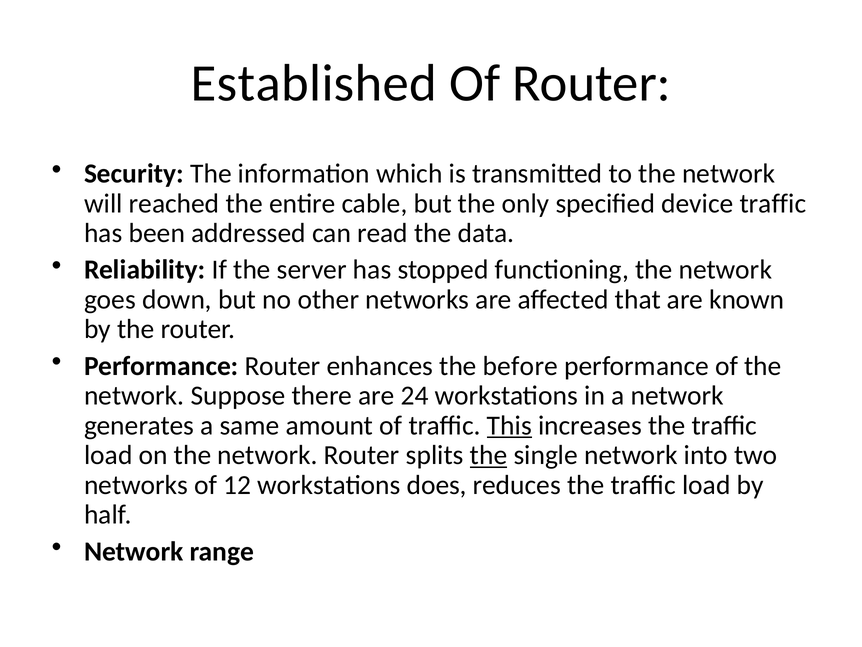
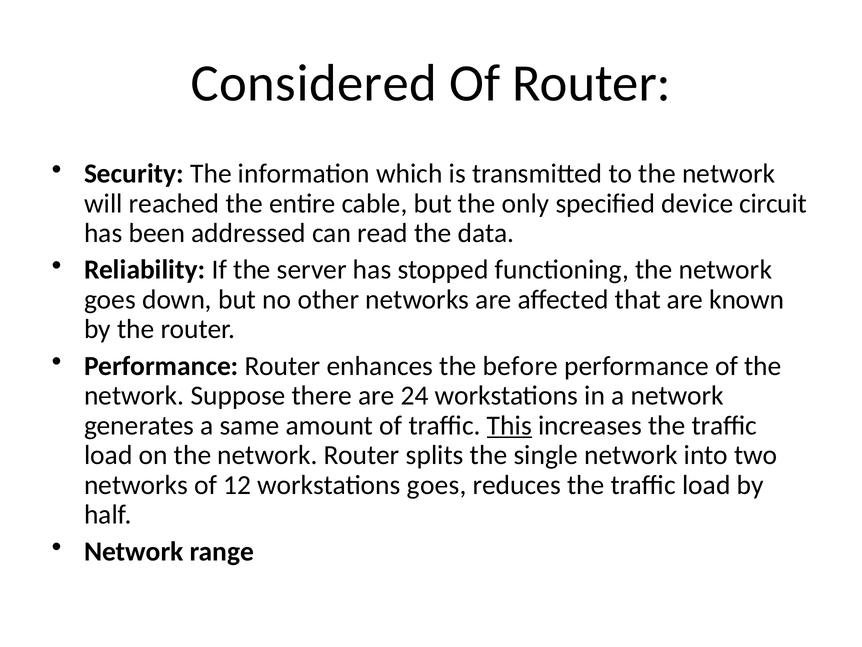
Established: Established -> Considered (314, 83)
device traffic: traffic -> circuit (773, 203)
the underline: present -> none (489, 455)
workstations does: does -> goes (437, 485)
